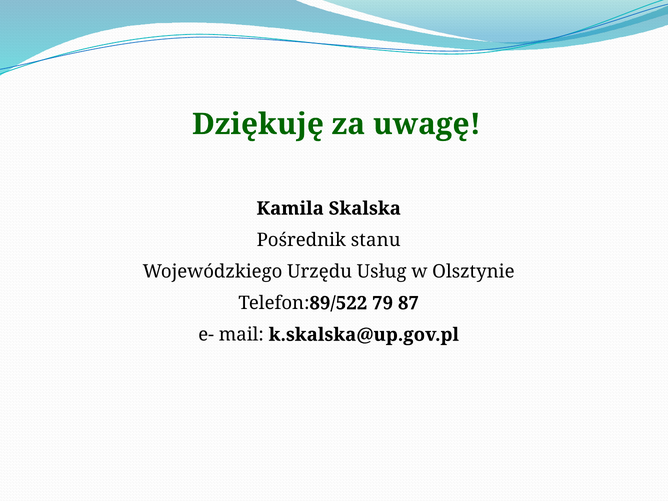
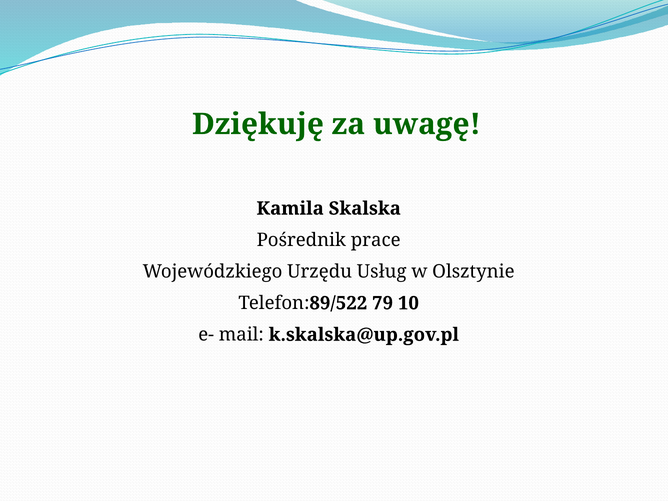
stanu: stanu -> prace (376, 240)
87: 87 -> 10 (408, 303)
